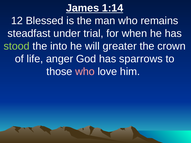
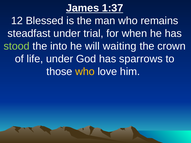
1:14: 1:14 -> 1:37 (113, 8)
greater: greater -> waiting (120, 46)
life anger: anger -> under (60, 59)
who colour: pink -> yellow (85, 72)
